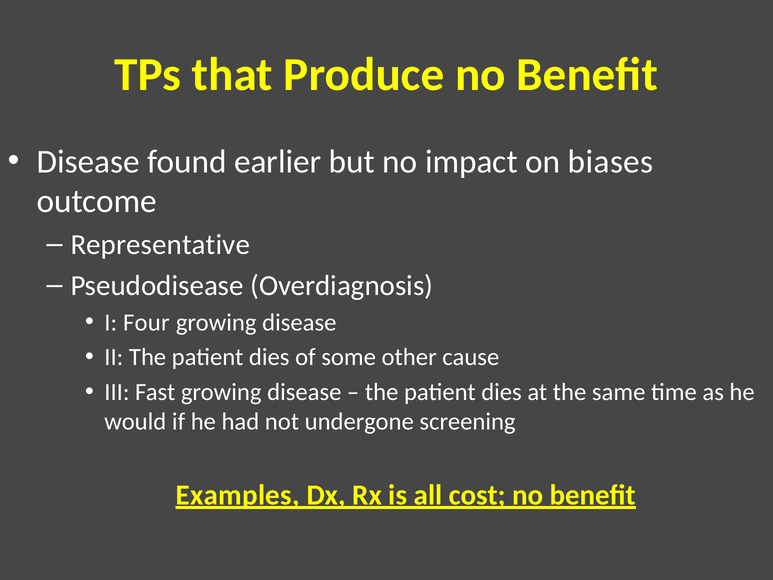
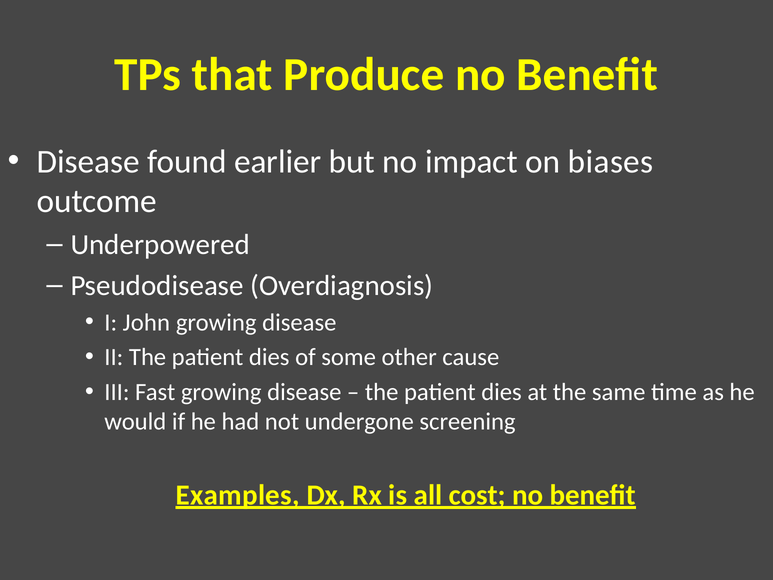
Representative: Representative -> Underpowered (160, 245)
Four: Four -> John (146, 322)
